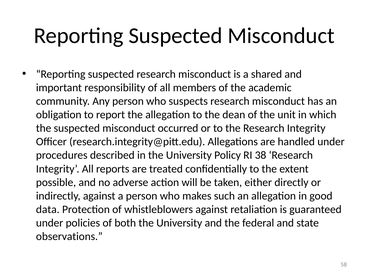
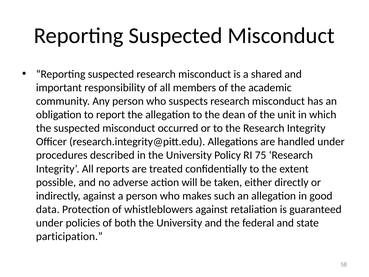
38: 38 -> 75 (261, 155)
observations: observations -> participation (69, 236)
